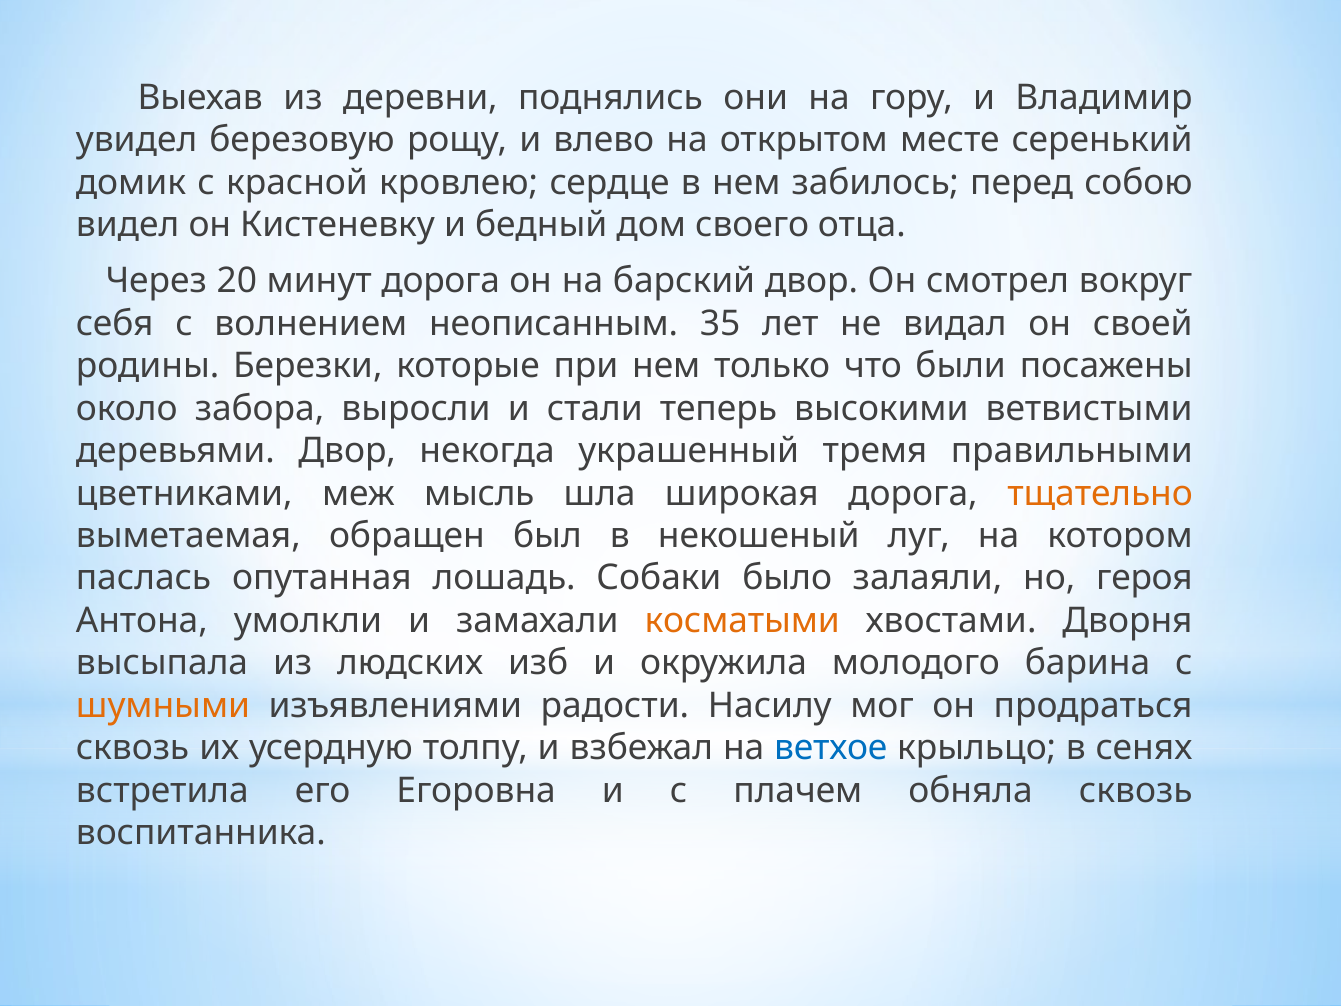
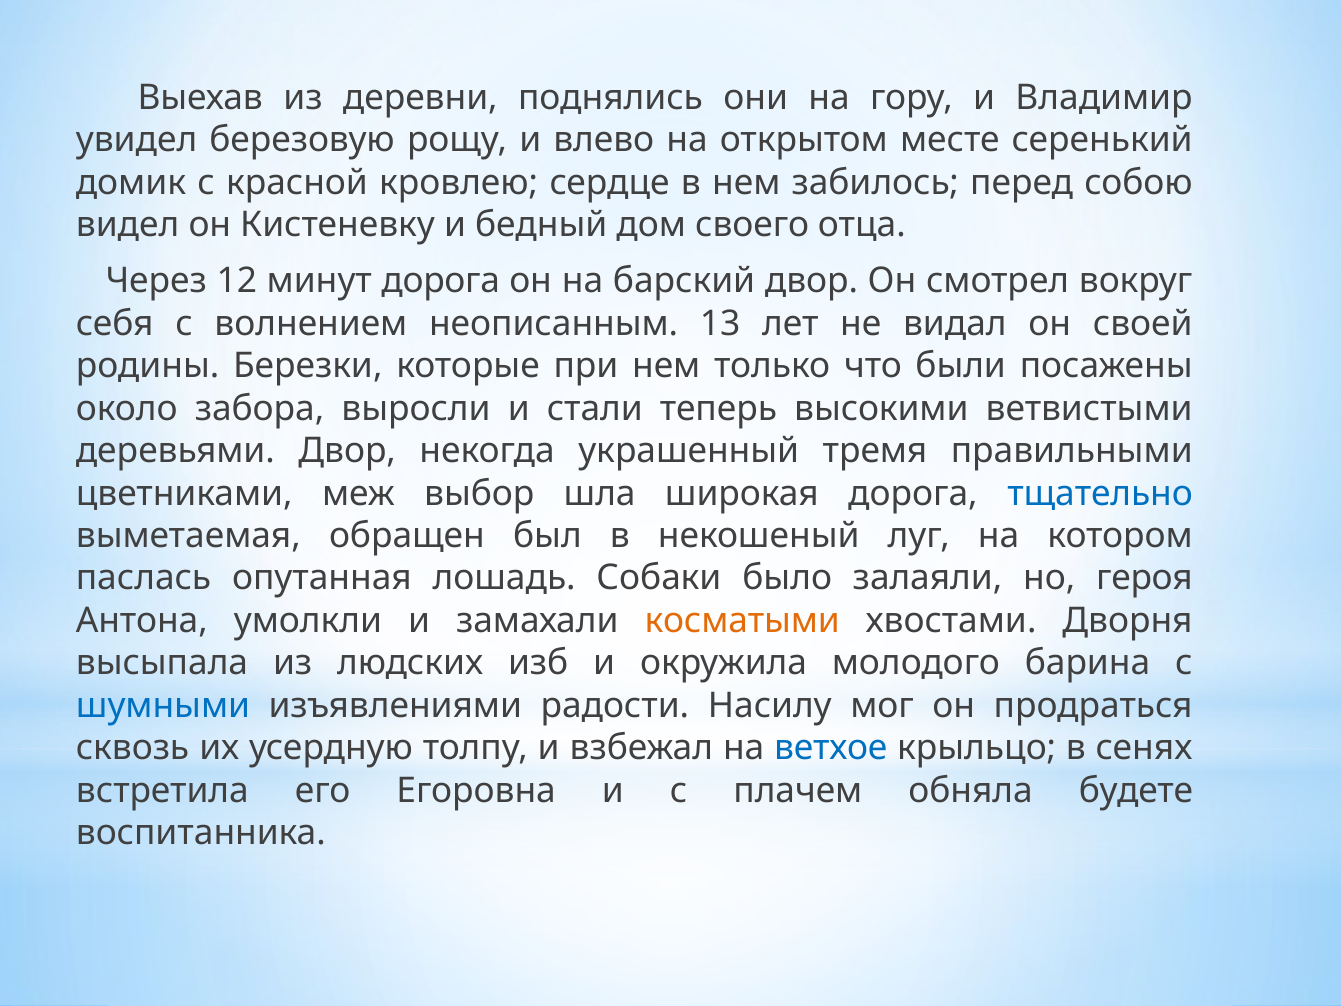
20: 20 -> 12 (237, 281)
35: 35 -> 13 (720, 323)
мысль: мысль -> выбор (479, 493)
тщательно colour: orange -> blue (1100, 493)
шумными colour: orange -> blue (163, 705)
обняла сквозь: сквозь -> будете (1136, 790)
